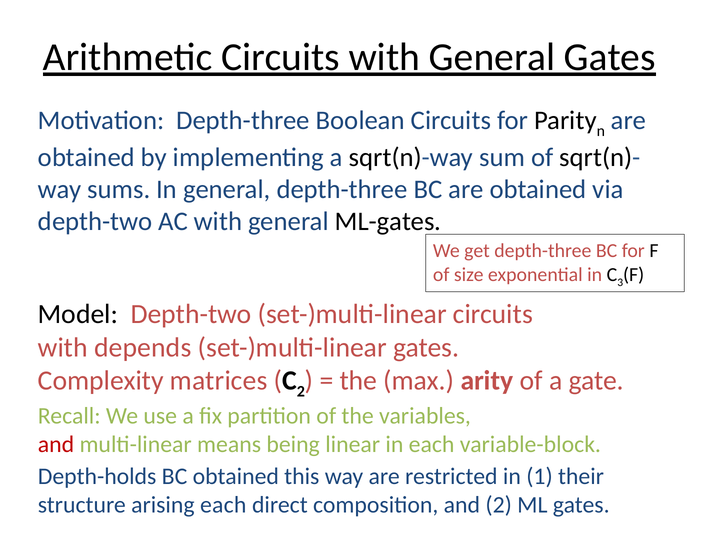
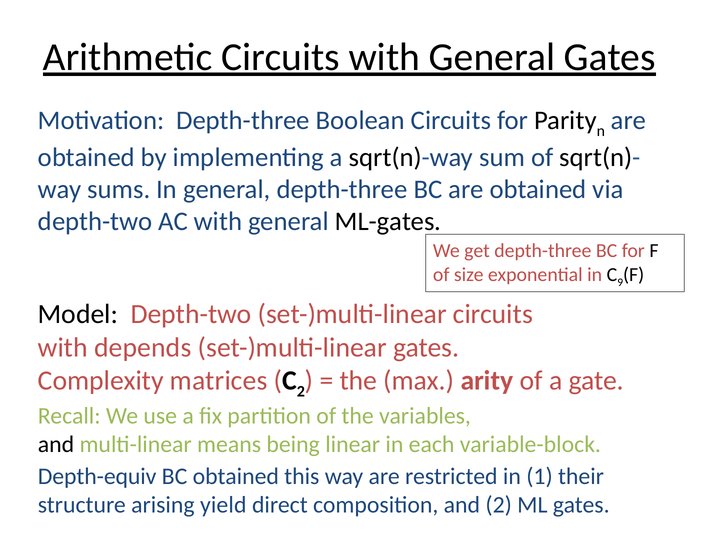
3: 3 -> 9 (620, 282)
and colour: red -> black (56, 444)
Depth-holds: Depth-holds -> Depth-equiv (97, 476)
arising each: each -> yield (223, 505)
